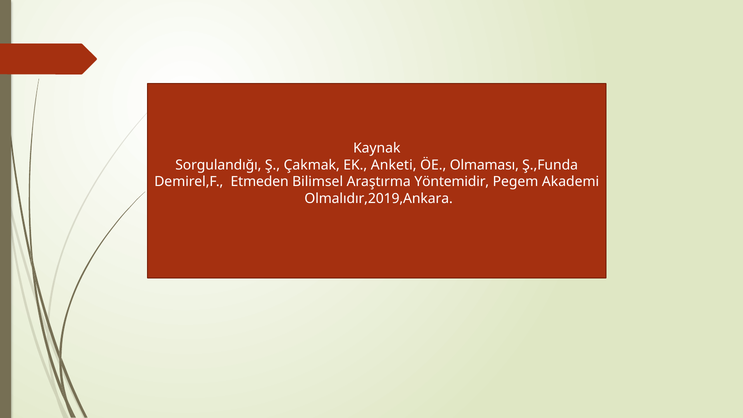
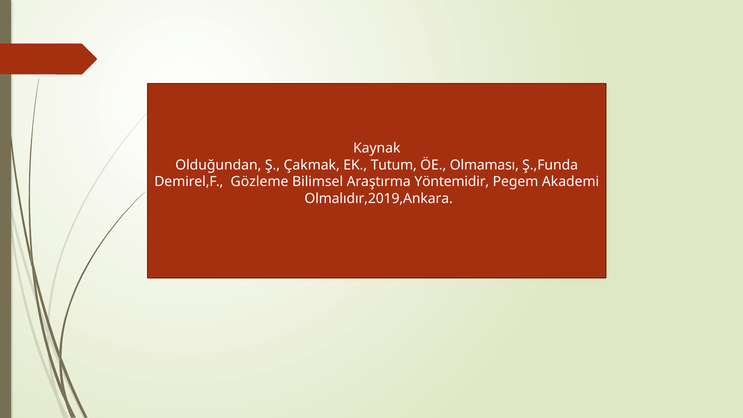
Sorgulandığı: Sorgulandığı -> Olduğundan (218, 165)
Anketi: Anketi -> Tutum (394, 165)
Etmeden: Etmeden -> Gözleme (260, 182)
